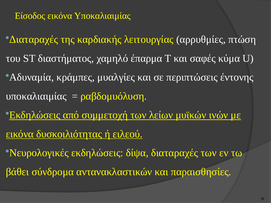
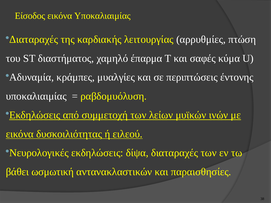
σύνδρομα: σύνδρομα -> ωσμωτική (53, 172)
